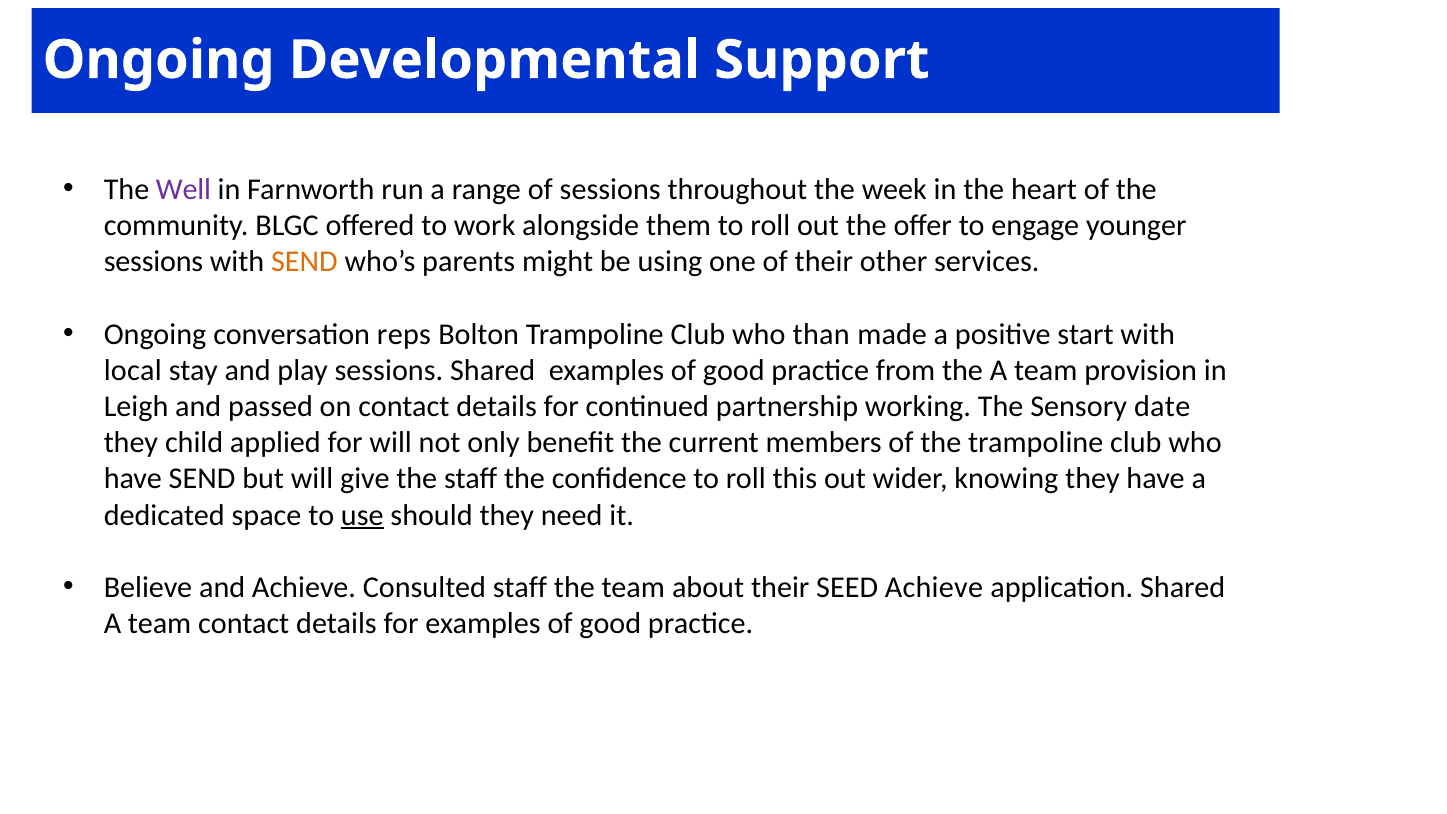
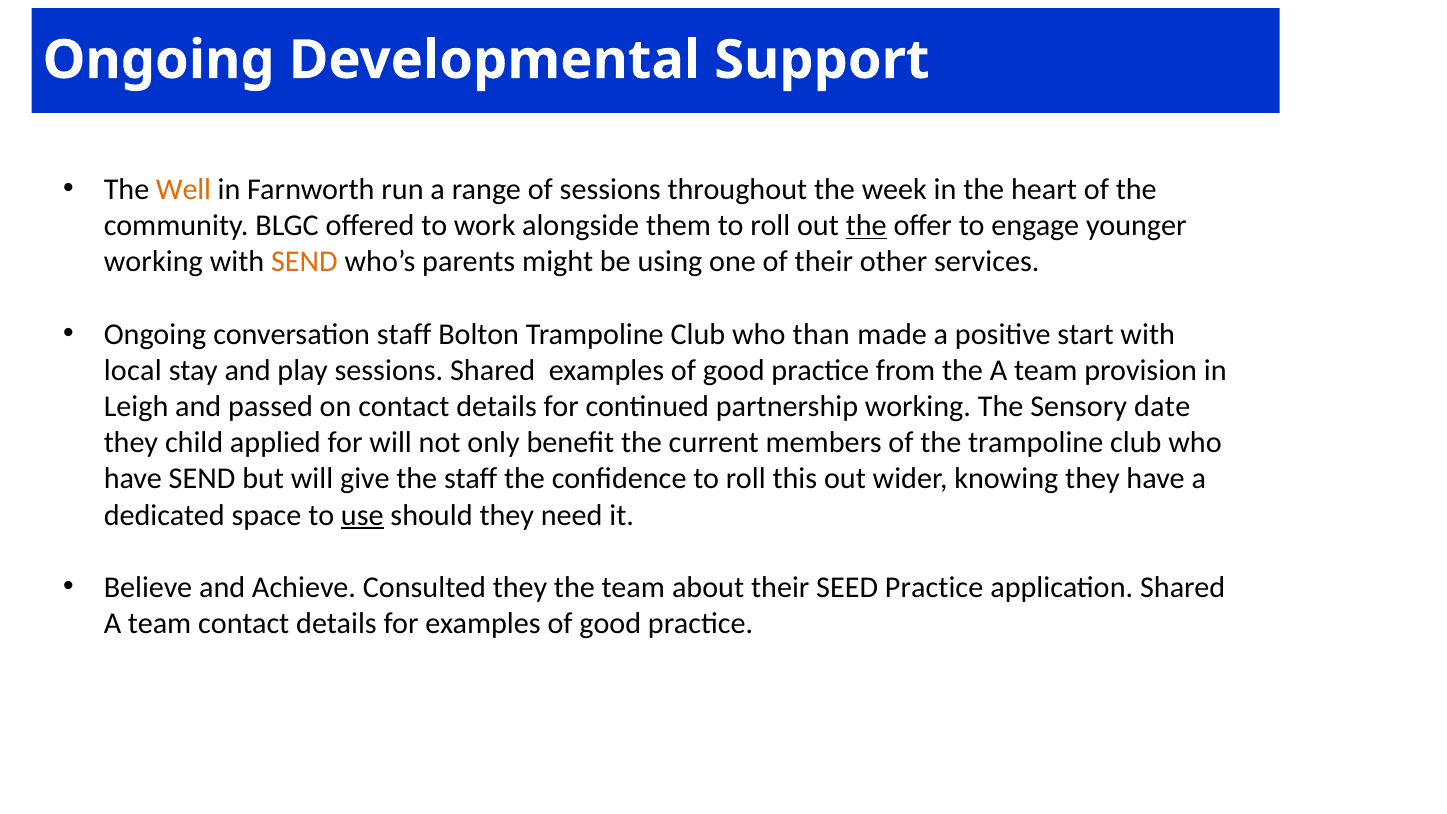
Well colour: purple -> orange (183, 189)
the underline: none -> present (866, 226)
sessions: sessions -> working (153, 262)
conversation reps: reps -> staff (404, 334)
Consulted staff: staff -> they (520, 587)
SEED Achieve: Achieve -> Practice (934, 587)
